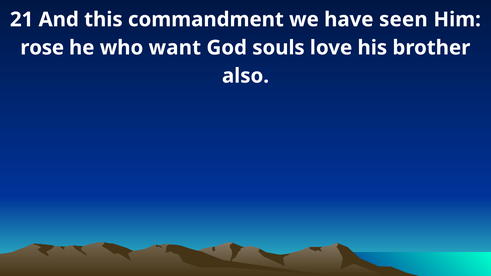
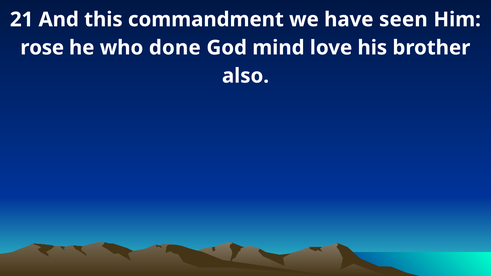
want: want -> done (175, 48)
souls: souls -> mind (278, 48)
